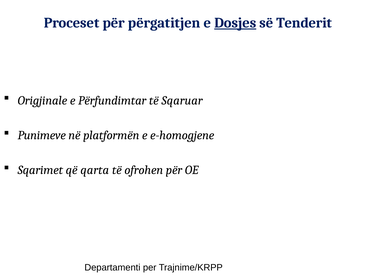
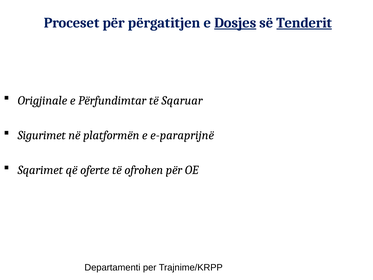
Tenderit underline: none -> present (304, 23)
Punimeve: Punimeve -> Sigurimet (42, 135)
e-homogjene: e-homogjene -> e-paraprijnë (182, 135)
qarta: qarta -> oferte (95, 170)
